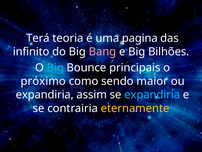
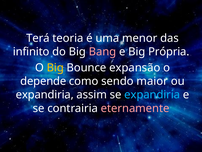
pagina: pagina -> menor (140, 38)
Bilhões: Bilhões -> Própria (169, 52)
Big colour: light blue -> yellow (55, 68)
principais: principais -> expansão (135, 68)
próximo: próximo -> depende (43, 81)
eternamente colour: yellow -> pink (135, 108)
